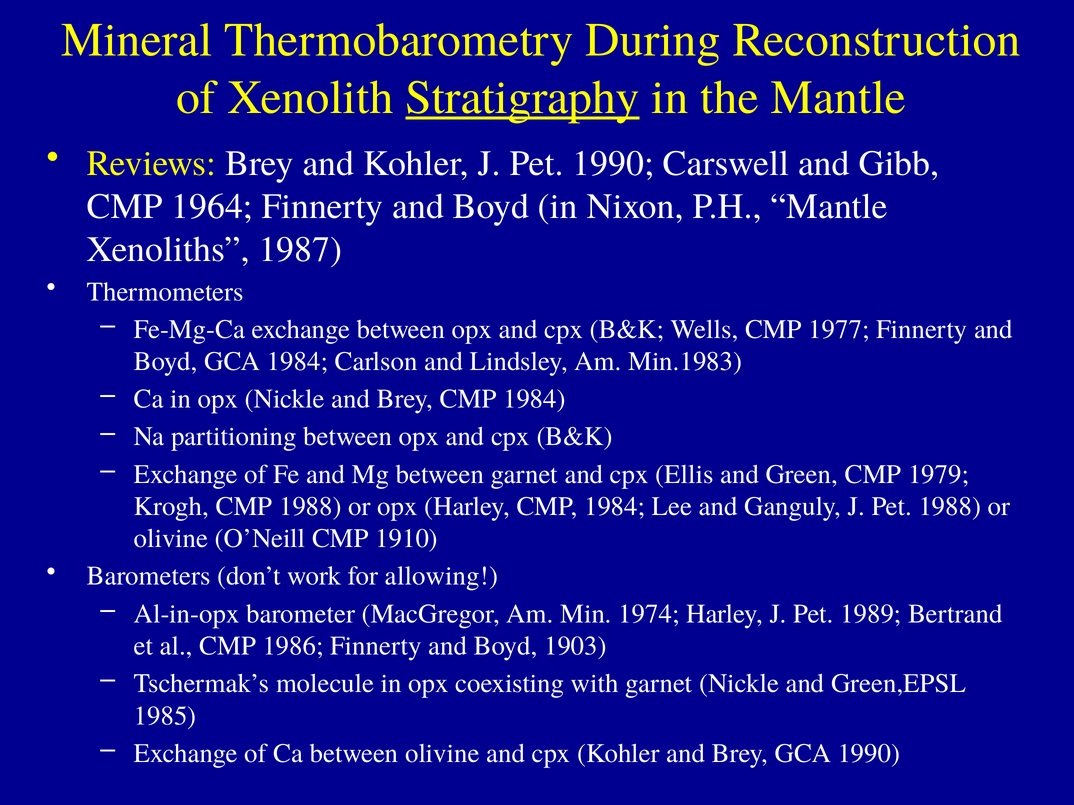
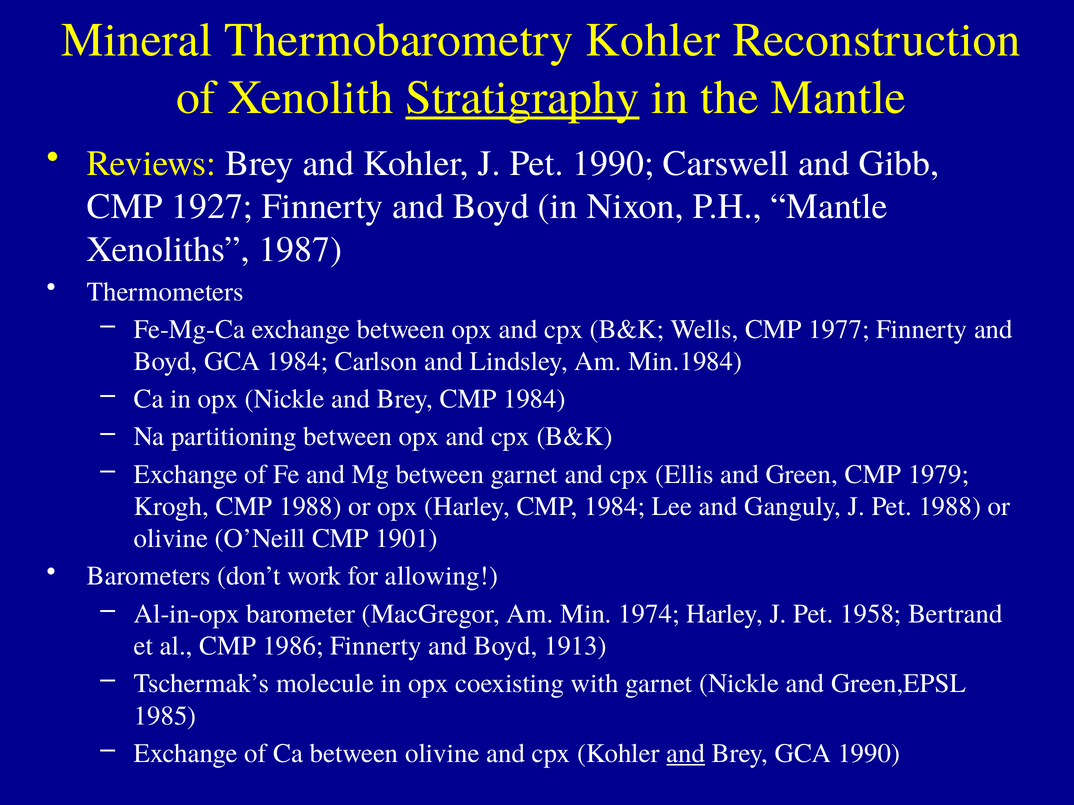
Thermobarometry During: During -> Kohler (653, 40)
1964: 1964 -> 1927 (212, 207)
Min.1983: Min.1983 -> Min.1984 (685, 362)
1910: 1910 -> 1901 (407, 539)
1989: 1989 -> 1958 (871, 614)
1903: 1903 -> 1913 (575, 646)
and underline: none -> present (686, 754)
